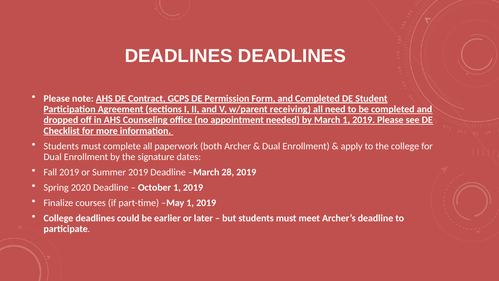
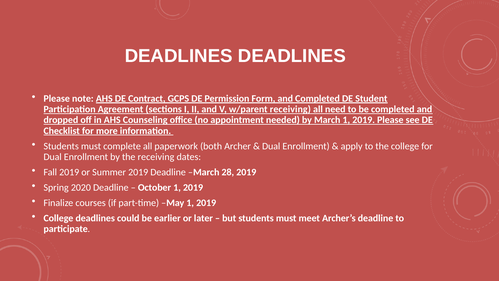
the signature: signature -> receiving (156, 157)
